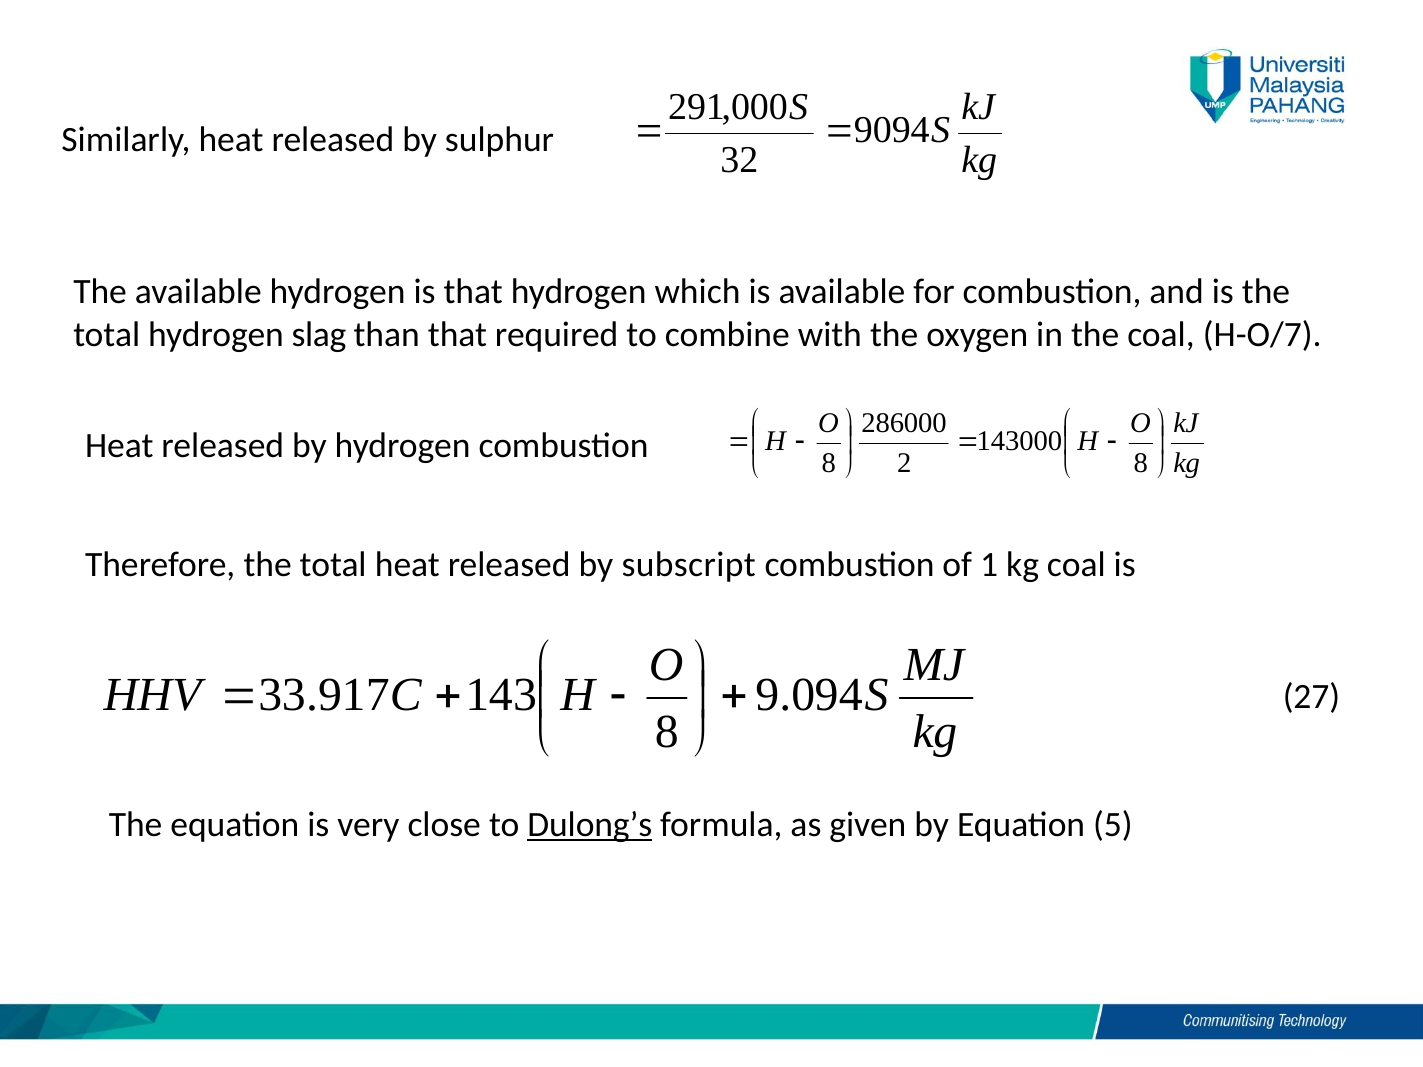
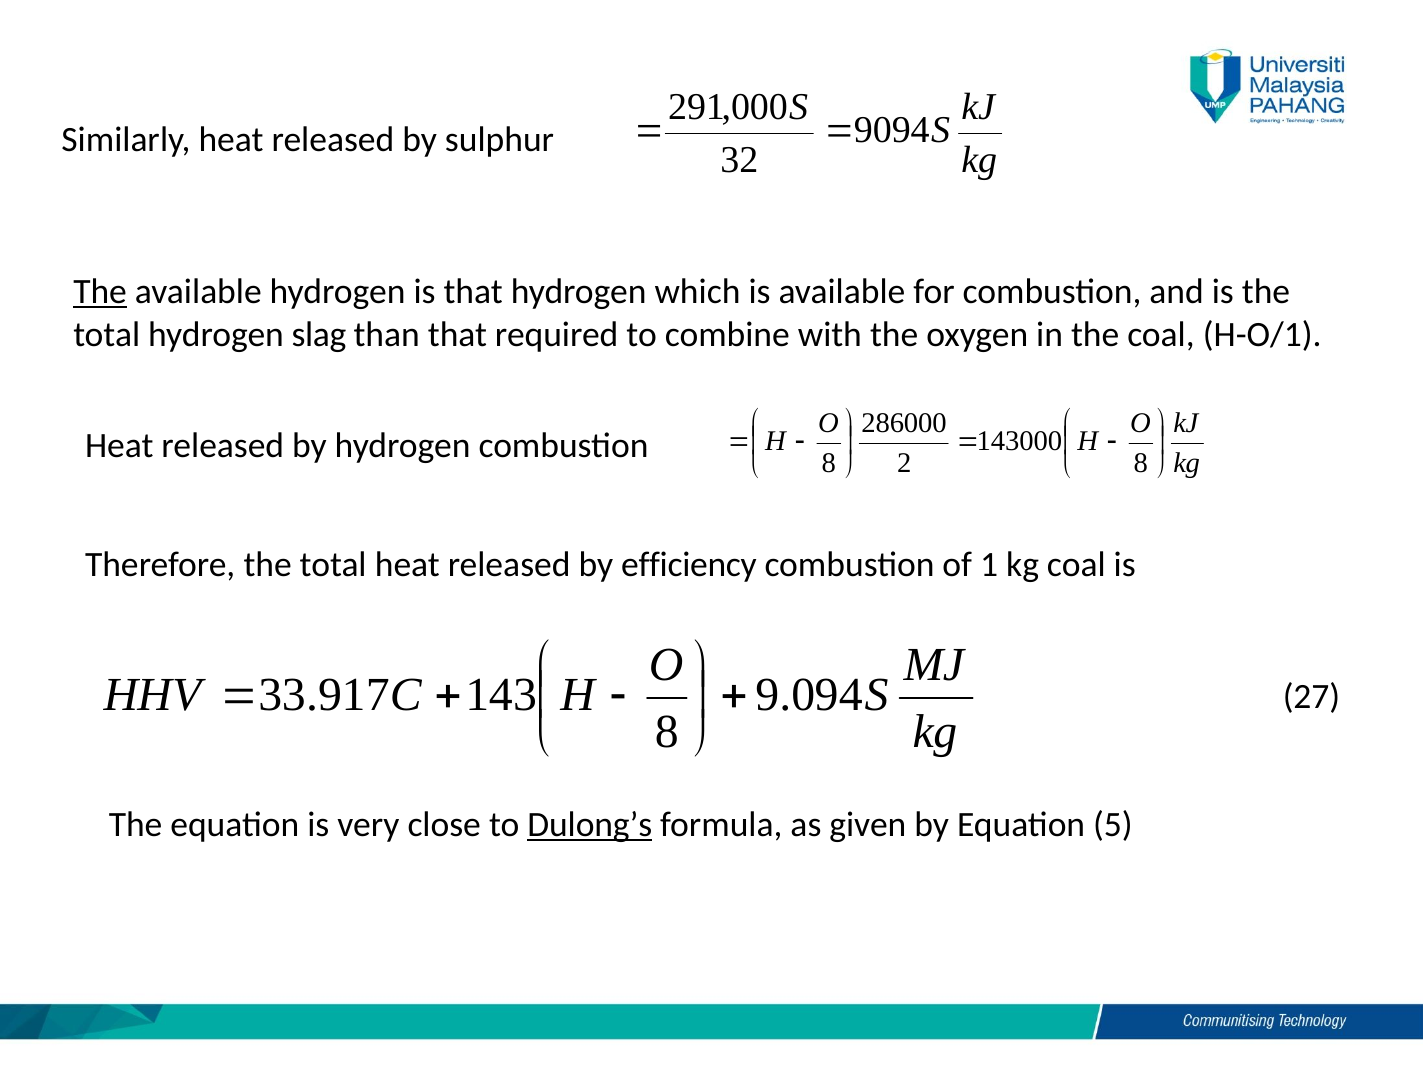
The underline: none -> present (100, 292)
H-O/7: H-O/7 -> H-O/1 (1262, 334)
subscript: subscript -> efficiency (689, 564)
